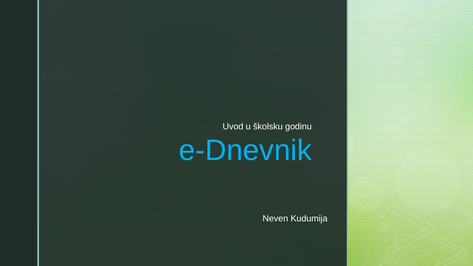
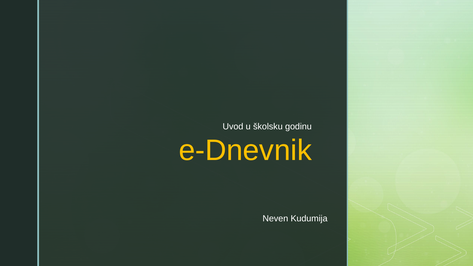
e-Dnevnik colour: light blue -> yellow (245, 151)
